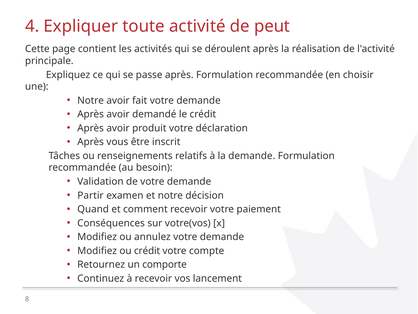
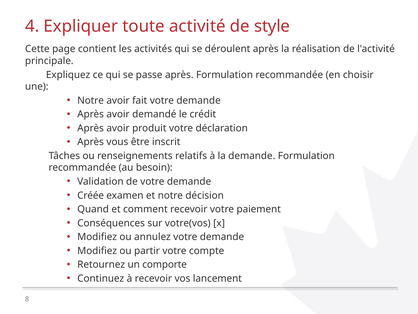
peut: peut -> style (272, 26)
Partir: Partir -> Créée (91, 195)
ou crédit: crédit -> partir (147, 250)
